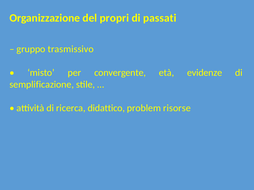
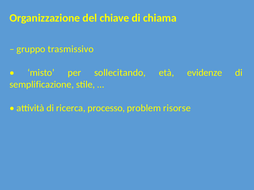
propri: propri -> chiave (114, 18)
passati: passati -> chiama (160, 18)
convergente: convergente -> sollecitando (120, 73)
didattico: didattico -> processo (106, 108)
